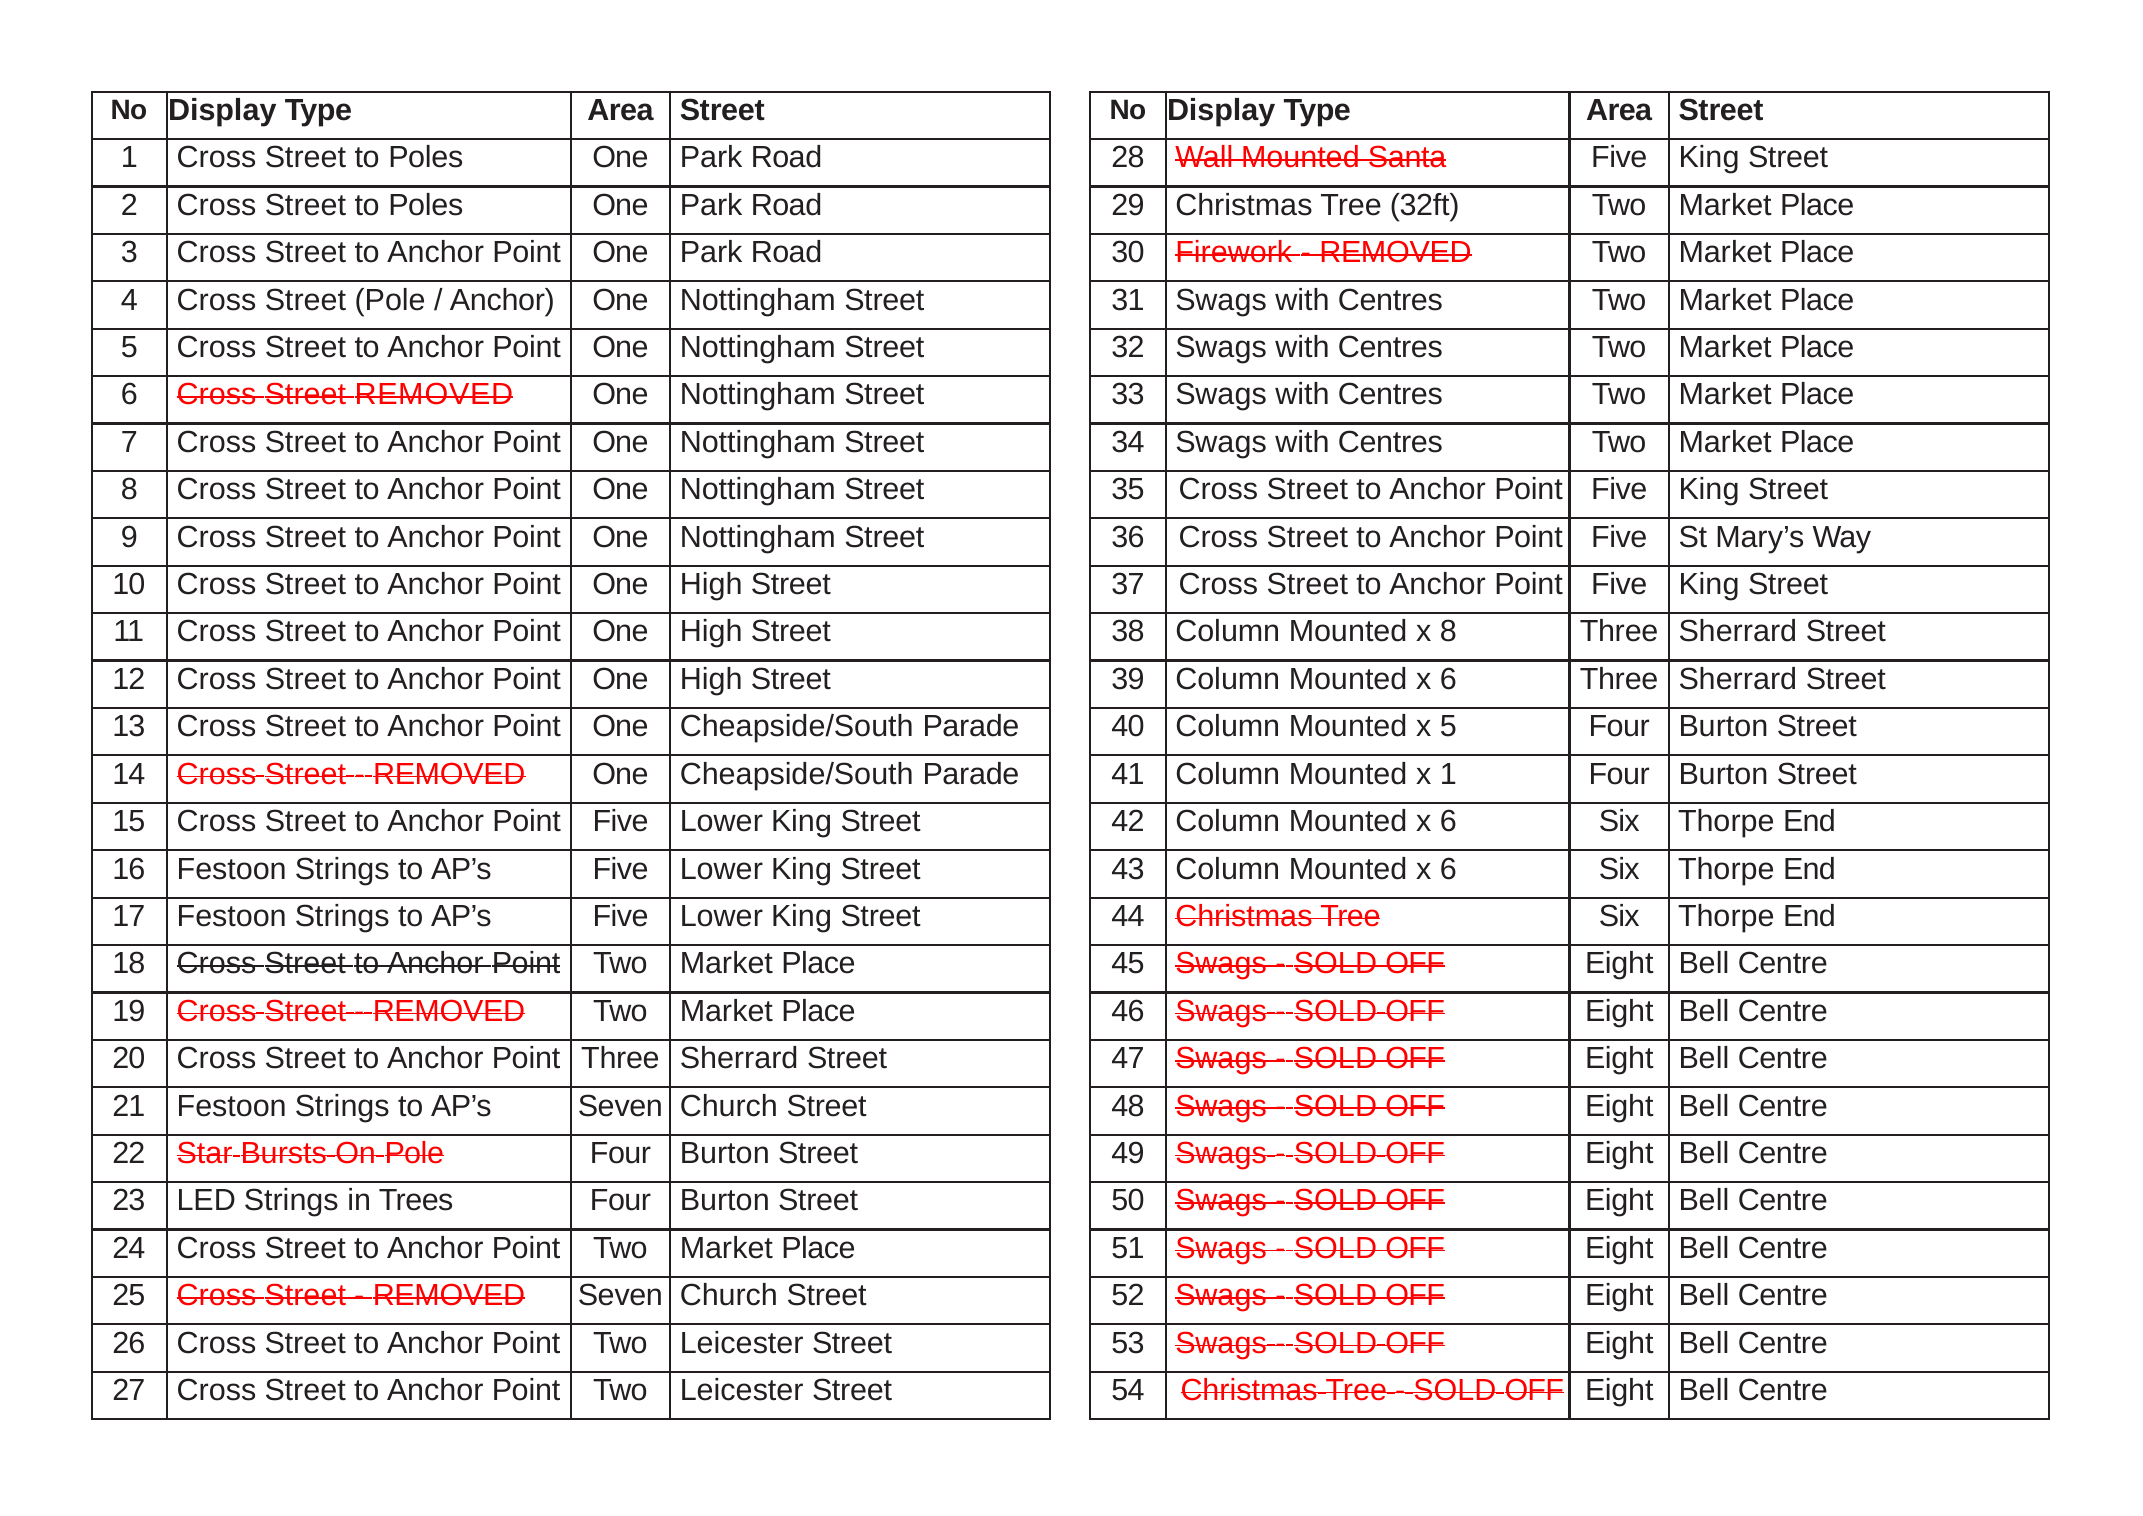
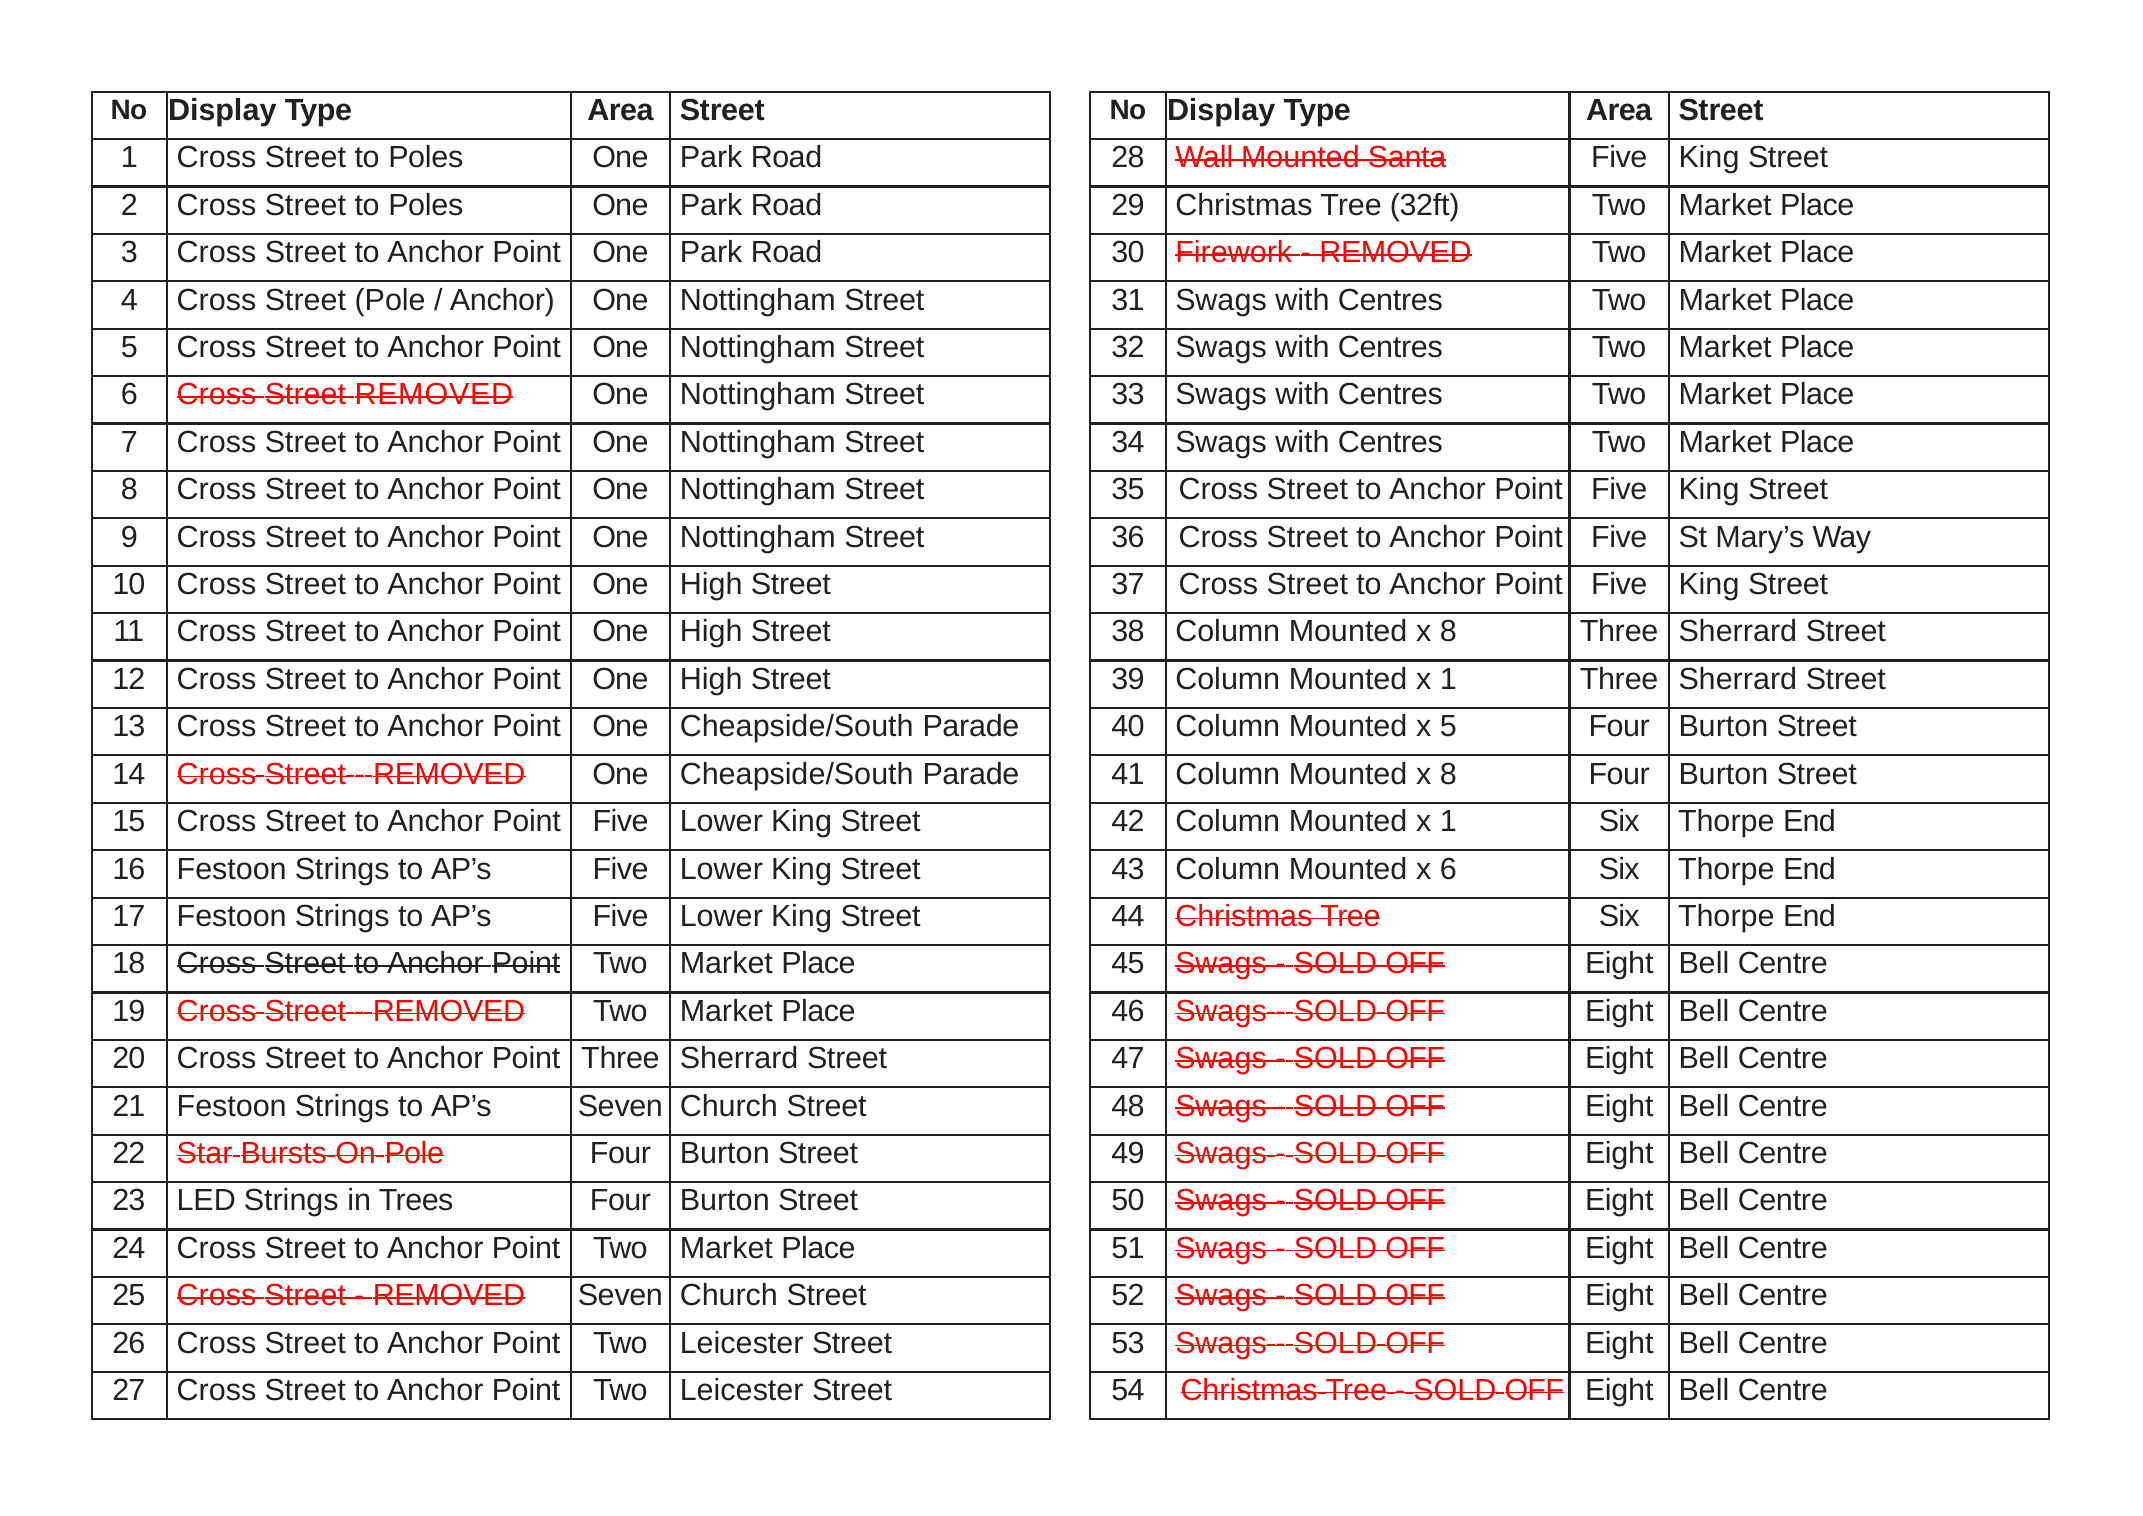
6: 6 -> 1 (1448, 679)
1: 1 -> 8 (1448, 774)
6: 6 -> 1 (1448, 821)
